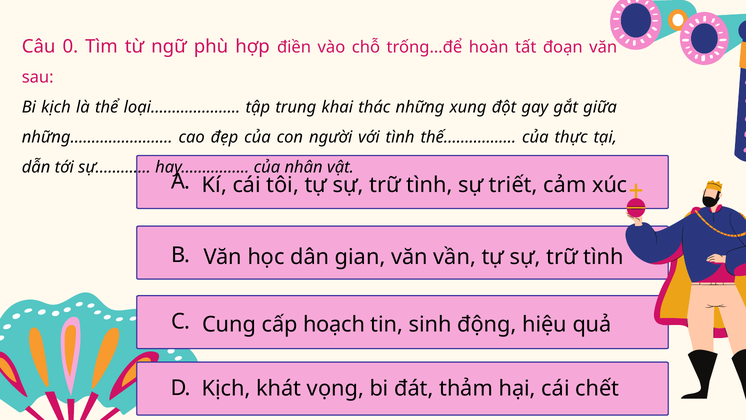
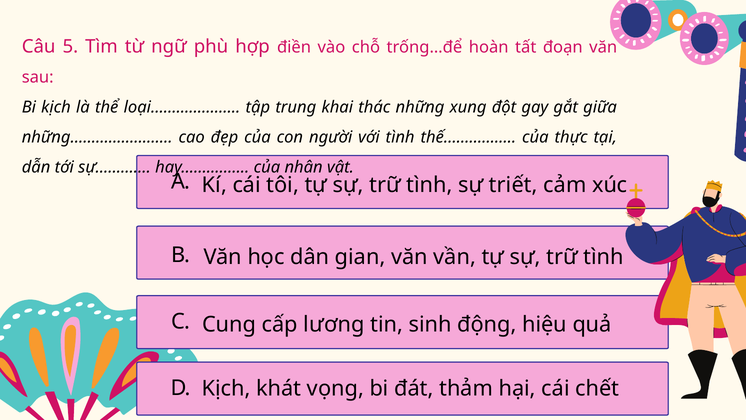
0: 0 -> 5 (70, 46)
hoạch: hoạch -> lương (334, 324)
